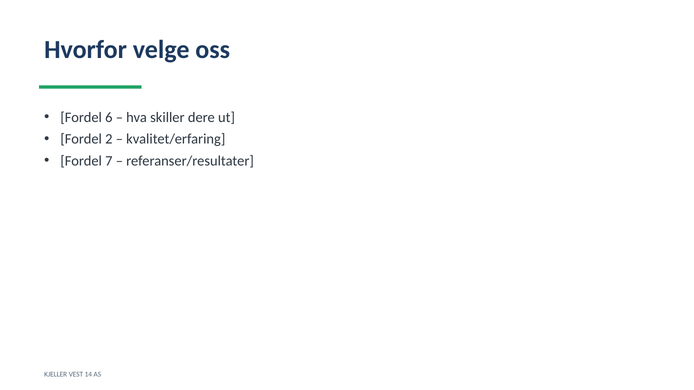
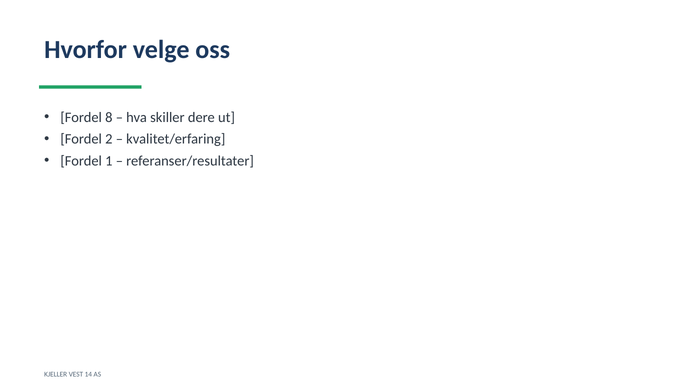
6: 6 -> 8 (109, 118)
7: 7 -> 1 (109, 161)
